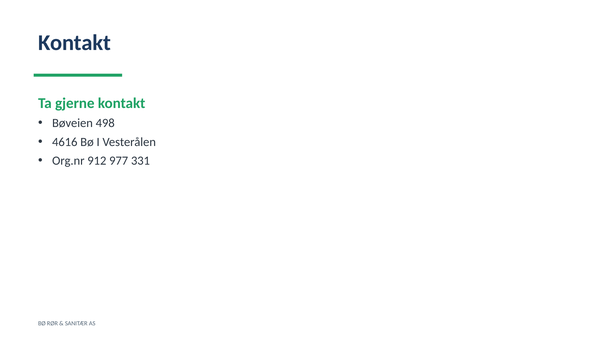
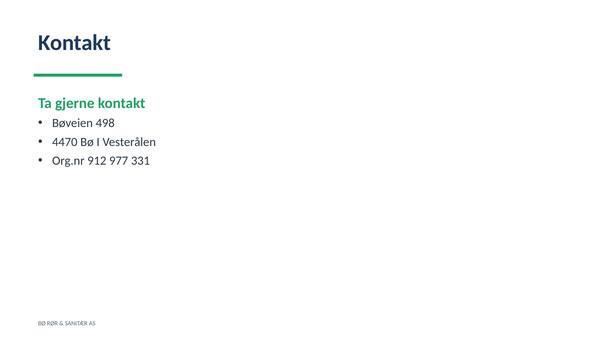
4616: 4616 -> 4470 (65, 142)
